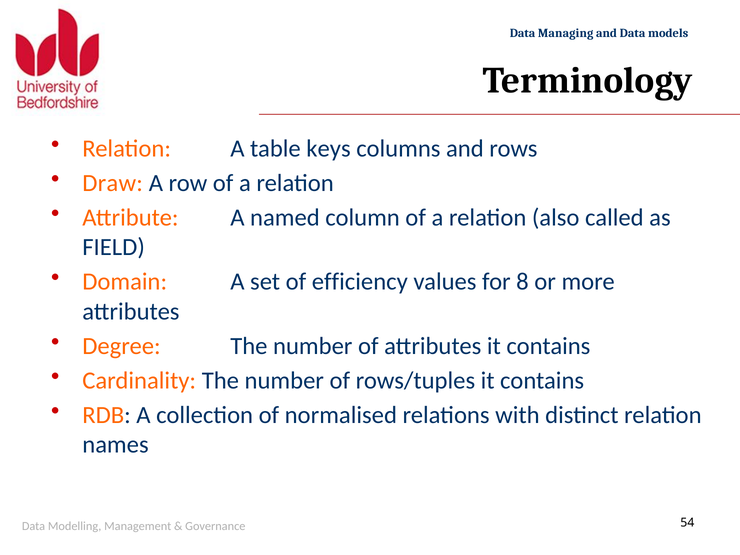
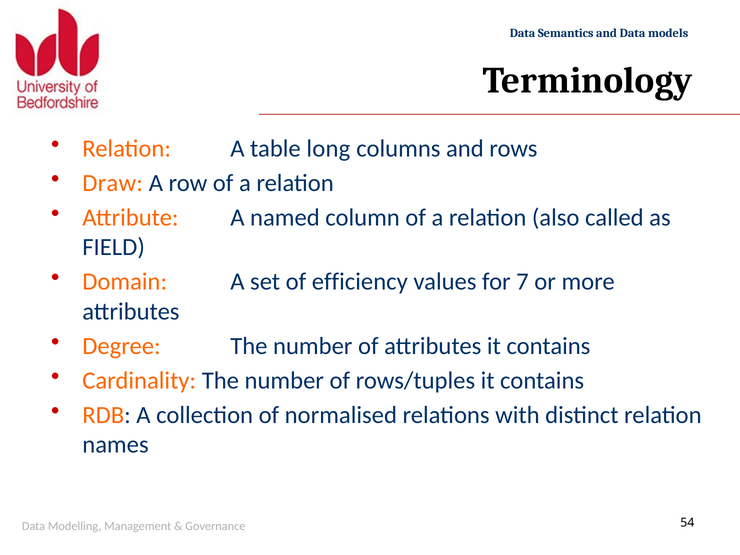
Managing: Managing -> Semantics (566, 33)
keys: keys -> long (328, 149)
8: 8 -> 7 (522, 282)
